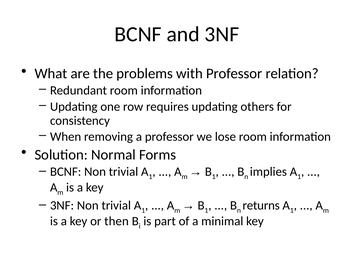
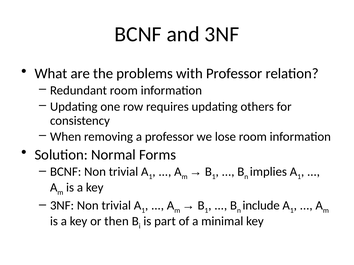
returns: returns -> include (261, 206)
